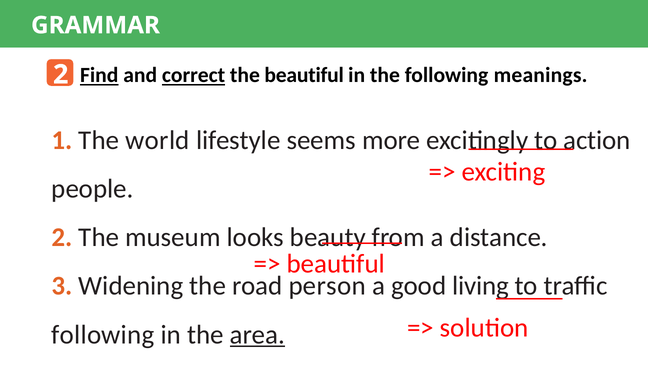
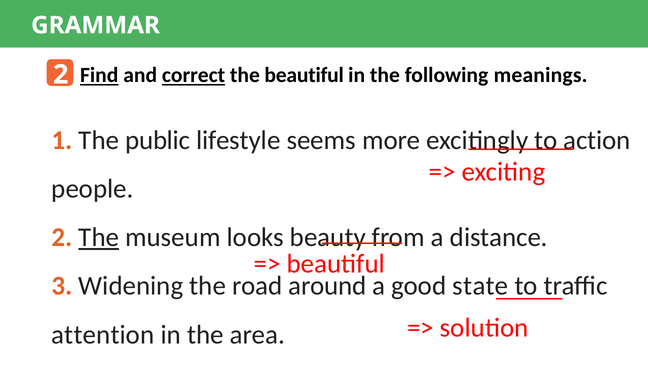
world: world -> public (158, 140)
The underline: none -> present (99, 237)
person: person -> around (327, 286)
living: living -> state (480, 286)
following: following -> attention (103, 334)
area underline: present -> none (257, 334)
